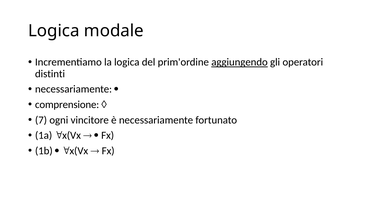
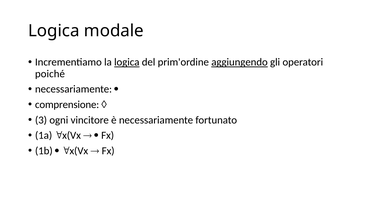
logica underline: none -> present (127, 62)
distinti: distinti -> poiché (50, 74)
7: 7 -> 3 (41, 120)
